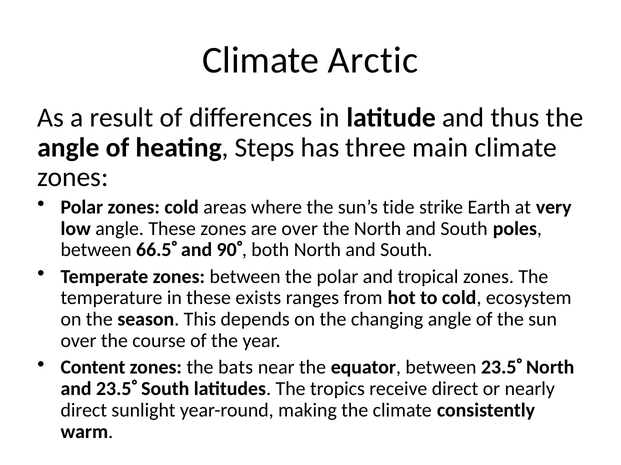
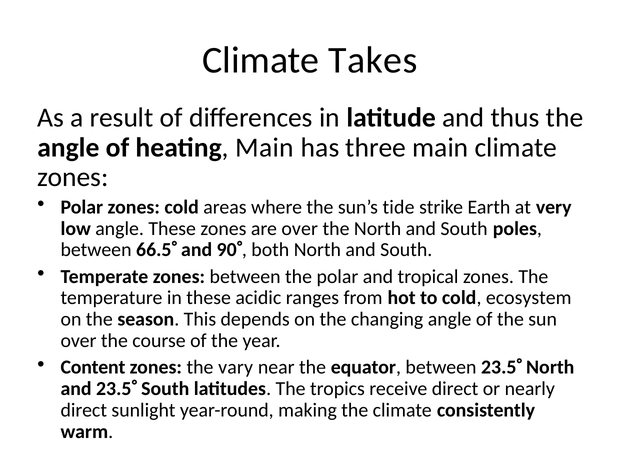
Arctic: Arctic -> Takes (373, 60)
heating Steps: Steps -> Main (265, 148)
exists: exists -> acidic (258, 298)
bats: bats -> vary (236, 368)
